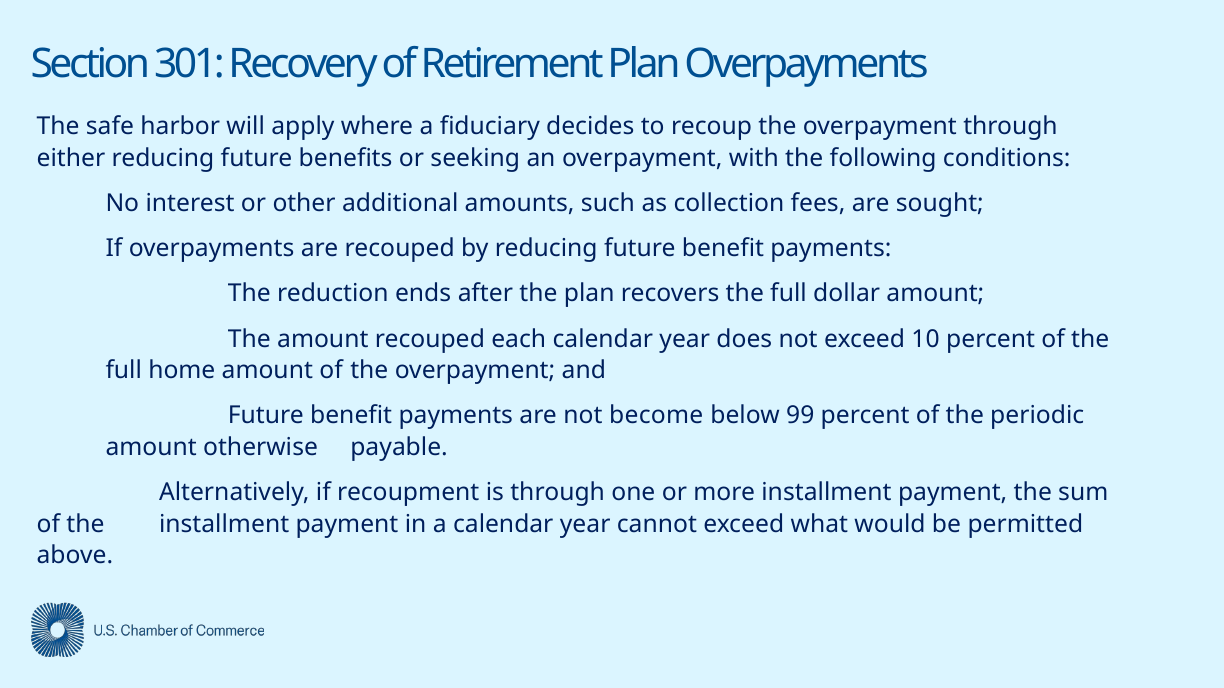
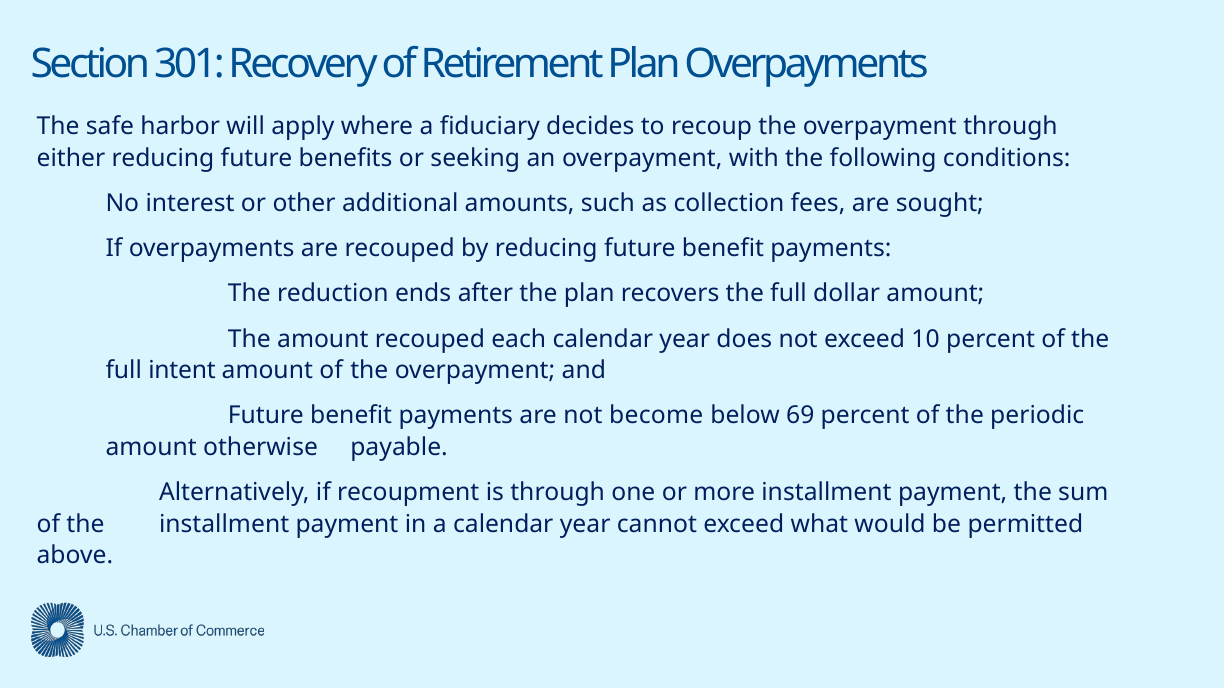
home: home -> intent (182, 371)
99: 99 -> 69 (800, 416)
